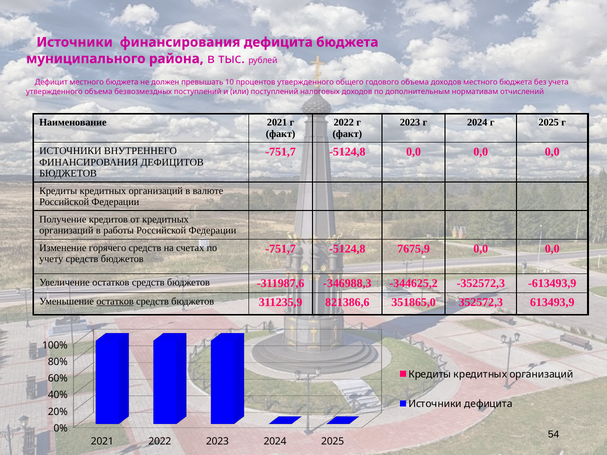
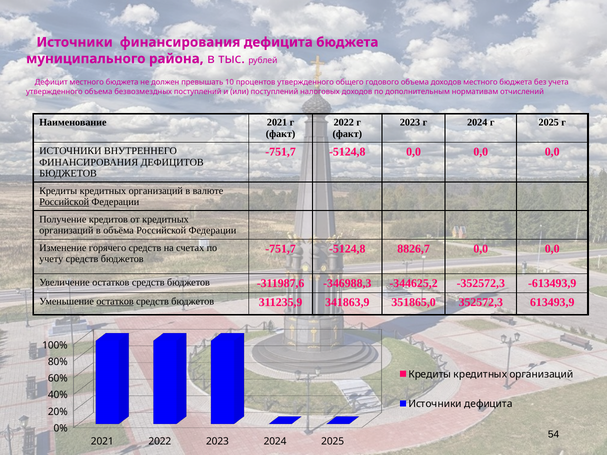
Российской underline: none -> present (64, 202)
работы: работы -> объёма (119, 231)
7675,9: 7675,9 -> 8826,7 (414, 249)
821386,6: 821386,6 -> 341863,9 (347, 303)
